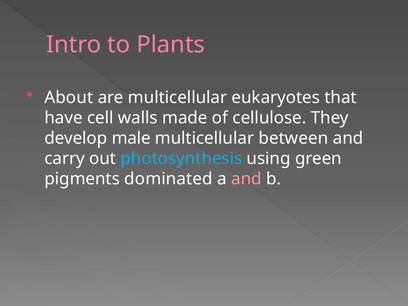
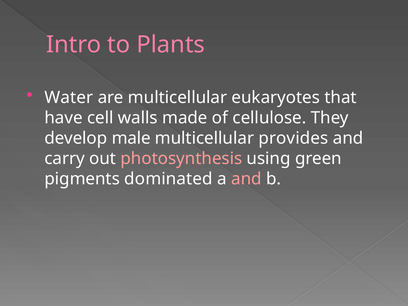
About: About -> Water (69, 97)
between: between -> provides (293, 138)
photosynthesis colour: light blue -> pink (181, 159)
